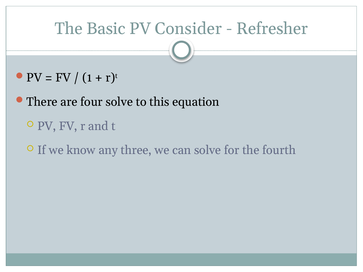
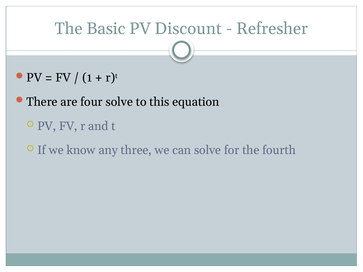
Consider: Consider -> Discount (188, 29)
